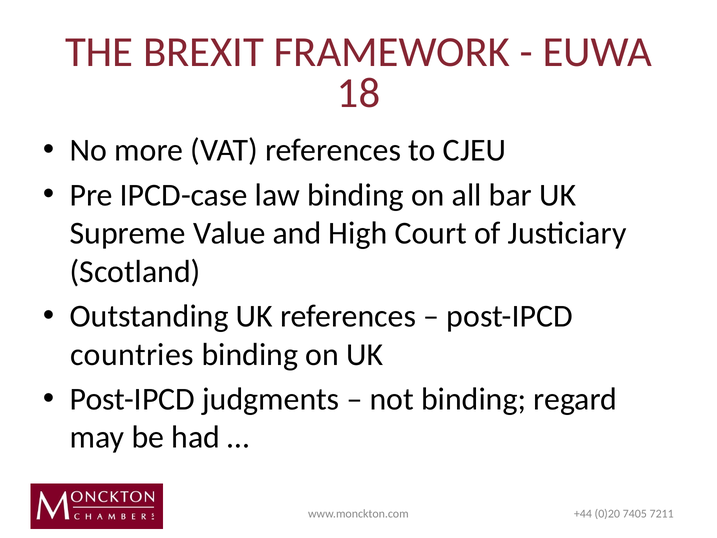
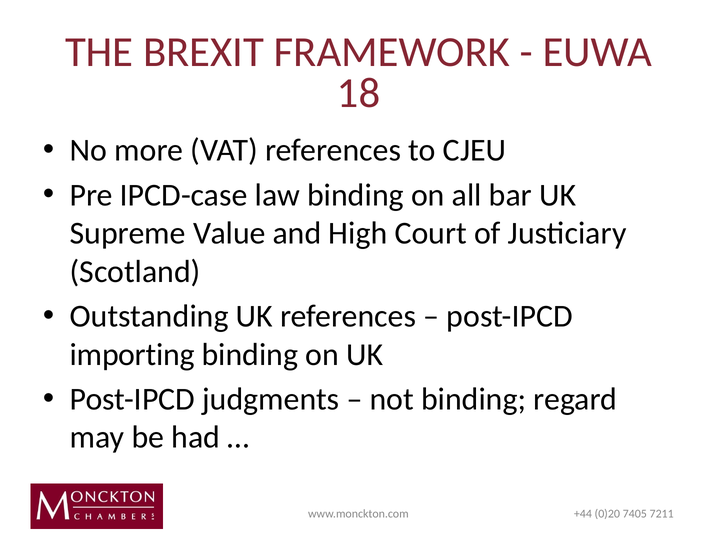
countries: countries -> importing (132, 354)
